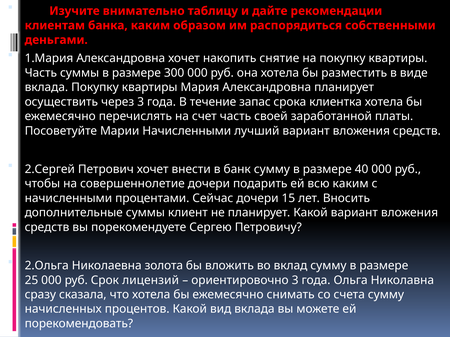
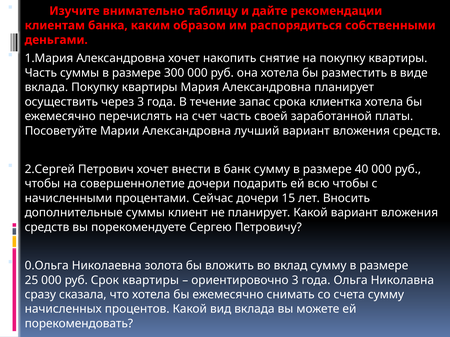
Марии Начисленными: Начисленными -> Александровна (187, 131)
всю каким: каким -> чтобы (351, 184)
2.Ольга: 2.Ольга -> 0.Ольга (47, 266)
Срок лицензий: лицензий -> квартиры (151, 281)
